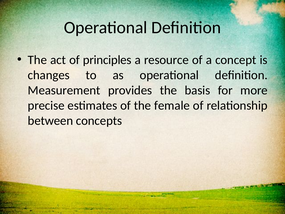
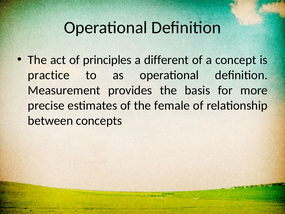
resource: resource -> different (166, 60)
changes: changes -> practice (49, 75)
